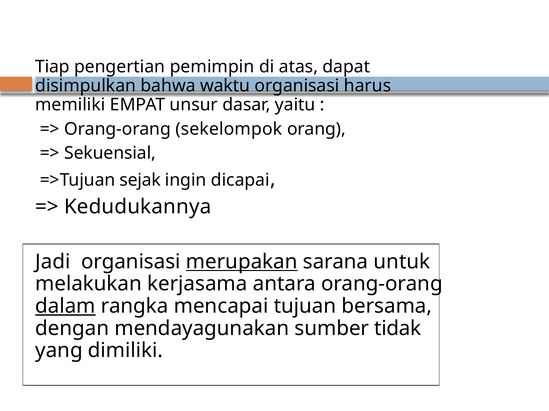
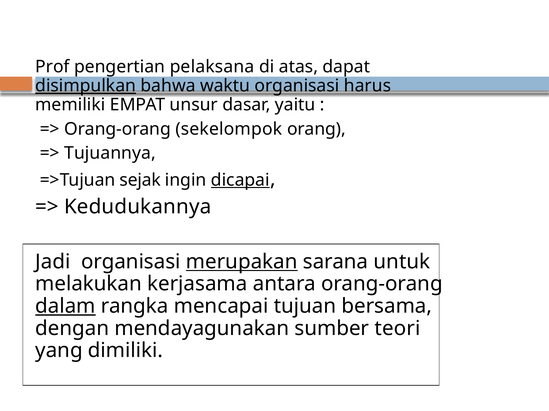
Tiap: Tiap -> Prof (52, 67)
pemimpin: pemimpin -> pelaksana (212, 67)
disimpulkan underline: none -> present (86, 86)
Sekuensial: Sekuensial -> Tujuannya (110, 153)
dicapai underline: none -> present (240, 180)
tidak: tidak -> teori (397, 329)
